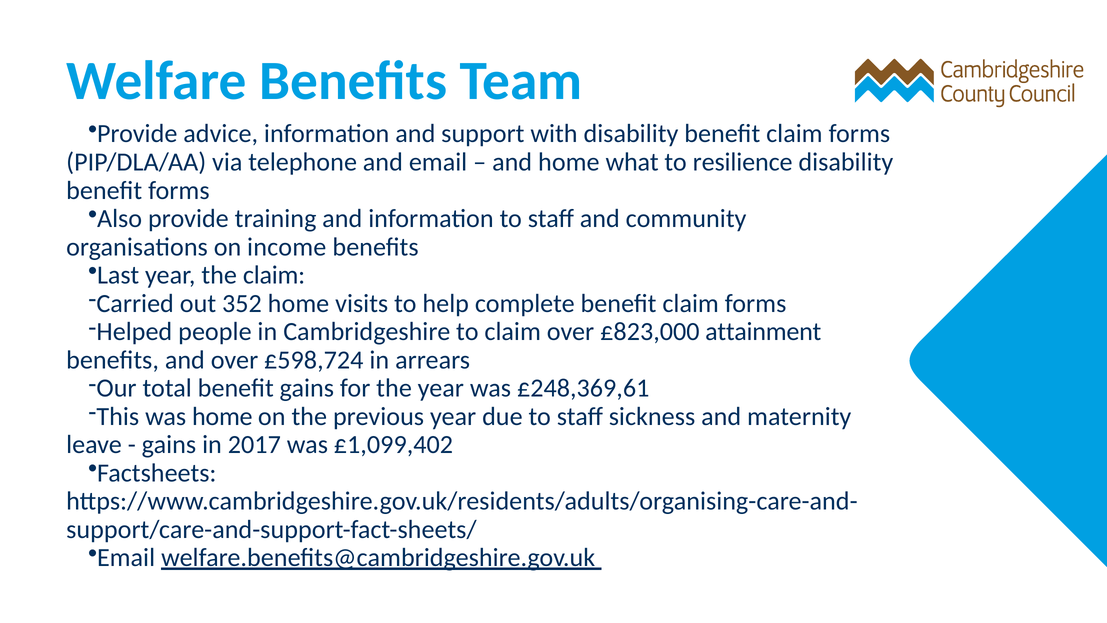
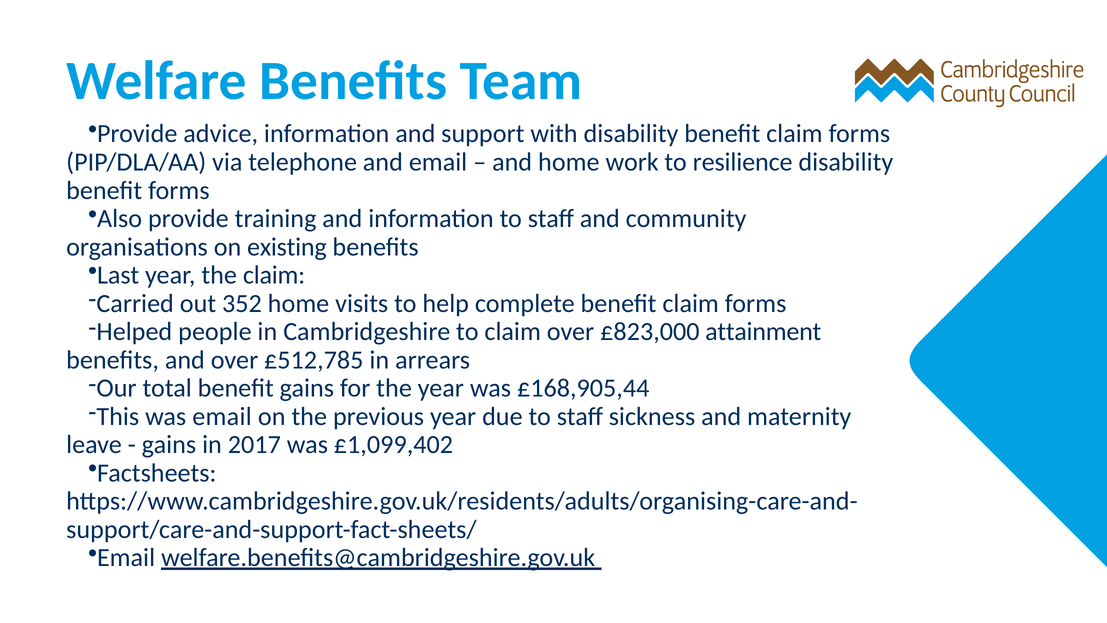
what: what -> work (632, 162)
income: income -> existing (287, 247)
£598,724: £598,724 -> £512,785 (314, 360)
£248,369,61: £248,369,61 -> £168,905,44 (583, 388)
was home: home -> email (222, 416)
